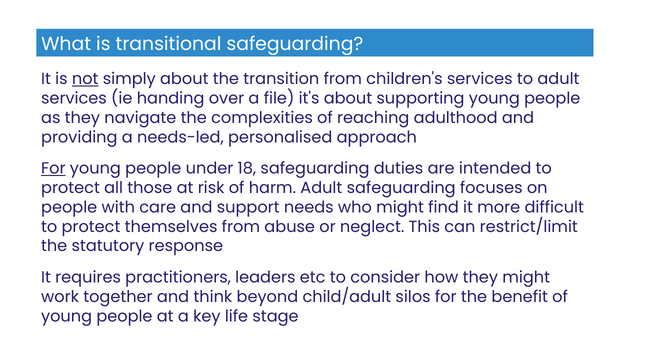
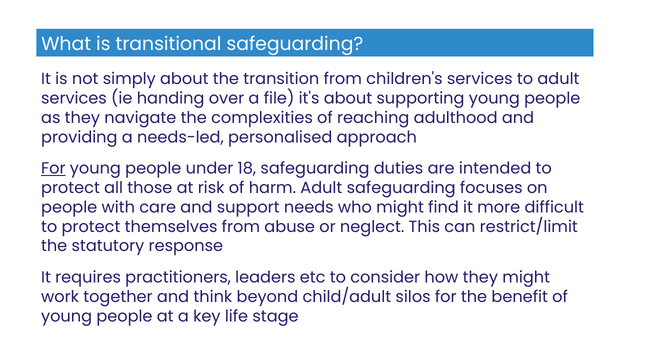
not underline: present -> none (85, 79)
